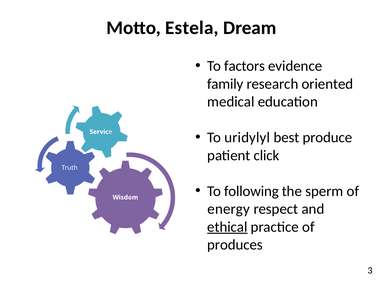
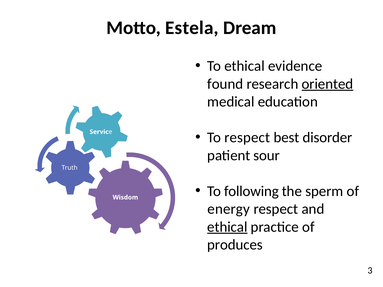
To factors: factors -> ethical (245, 66)
family: family -> found (225, 84)
oriented underline: none -> present (327, 84)
To uridylyl: uridylyl -> respect (247, 138)
produce: produce -> disorder (327, 138)
click: click -> sour (267, 156)
